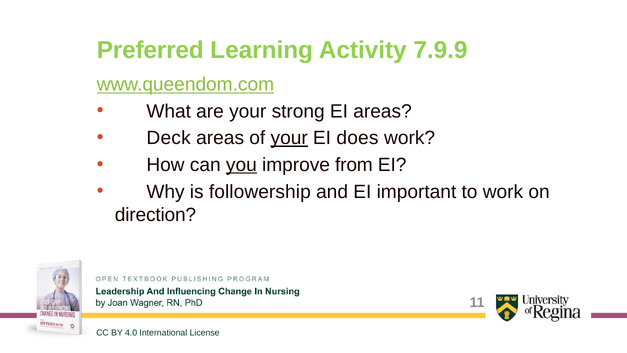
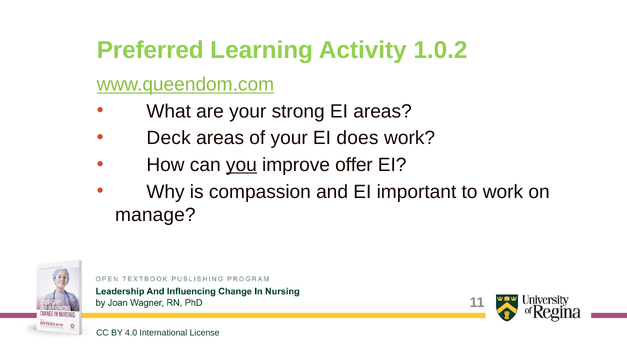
7.9.9: 7.9.9 -> 1.0.2 (440, 50)
your underline: present -> none (289, 138)
from: from -> offer (354, 165)
followership: followership -> compassion (260, 192)
direction: direction -> manage (155, 215)
